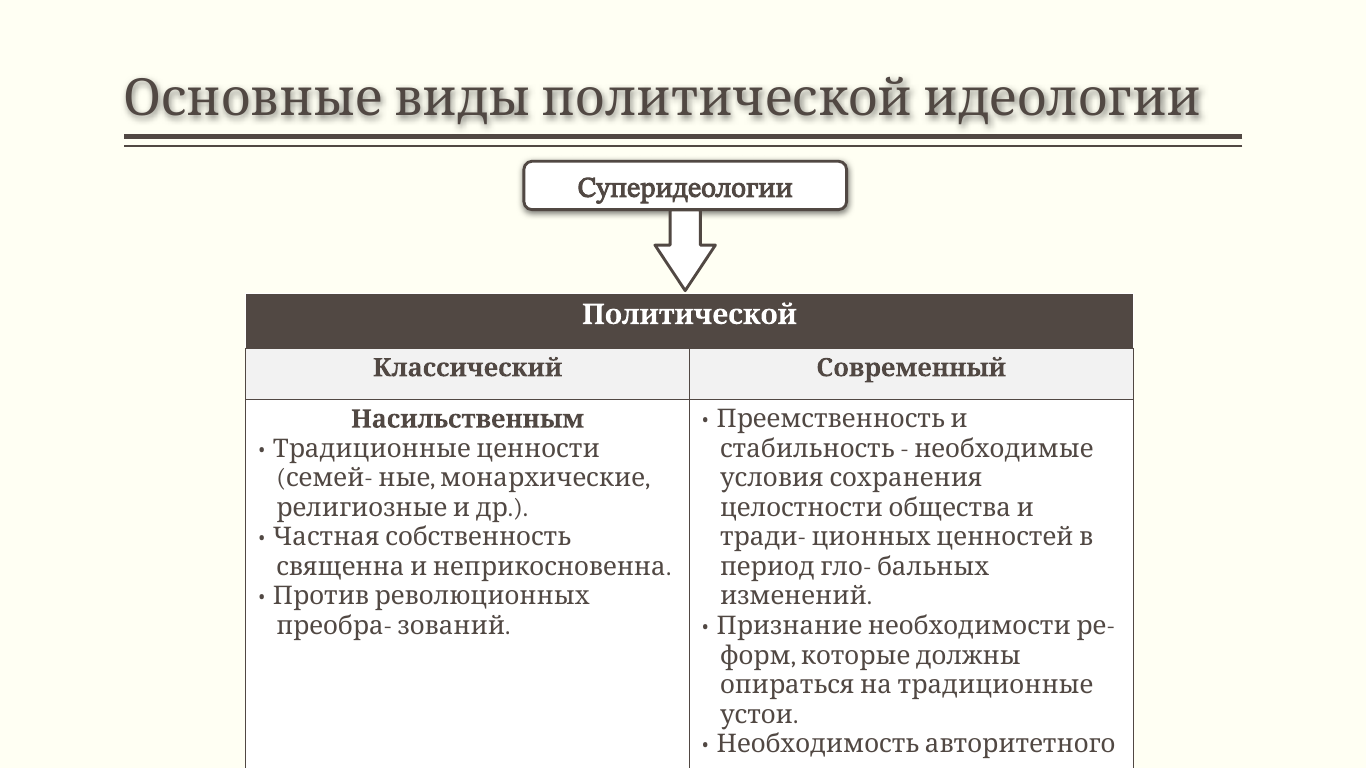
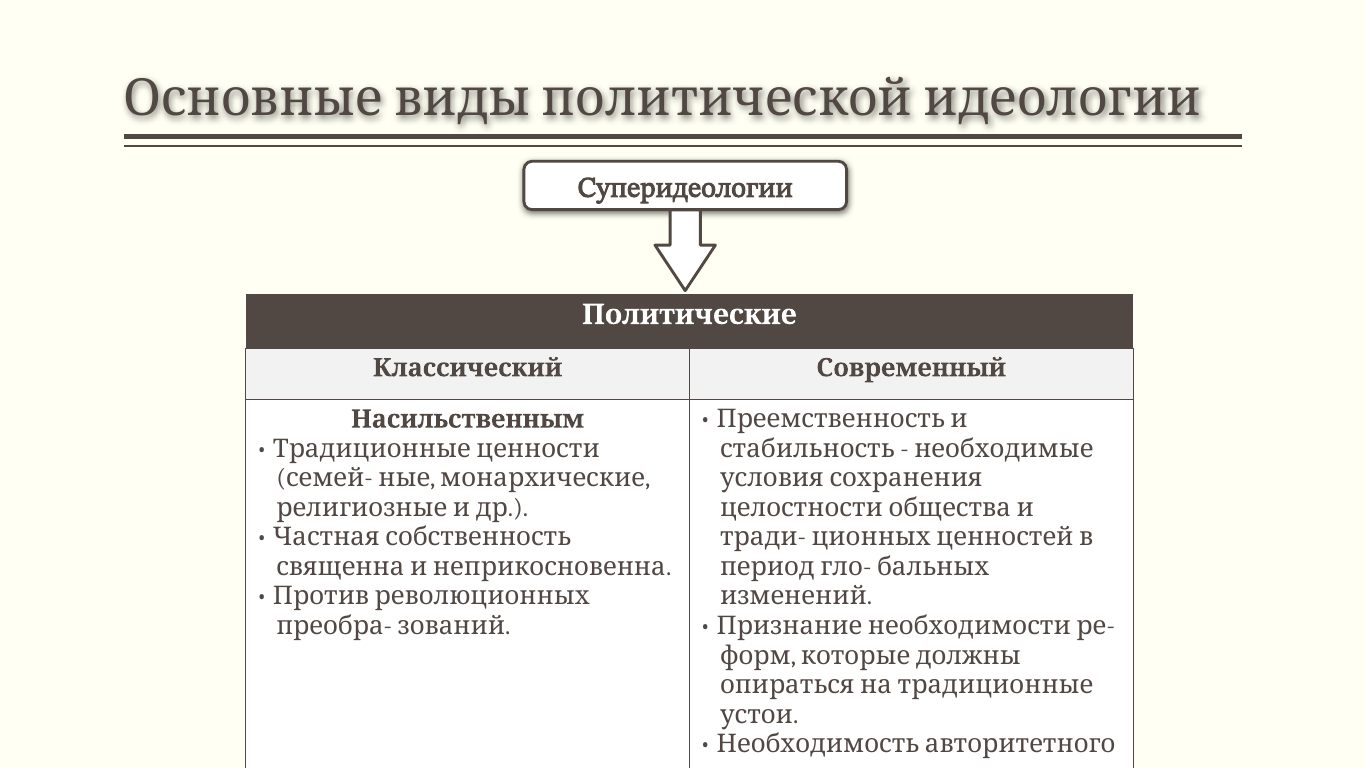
Политической: Политической -> Политические (689, 315)
